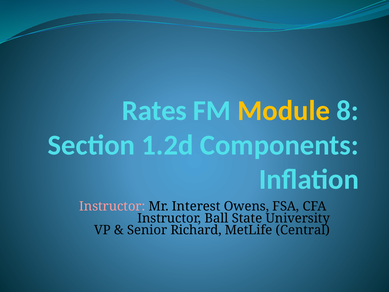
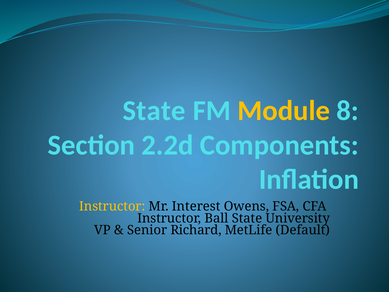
Rates: Rates -> State (154, 111)
1.2d: 1.2d -> 2.2d (167, 145)
Instructor colour: pink -> yellow (112, 206)
Central: Central -> Default (303, 230)
